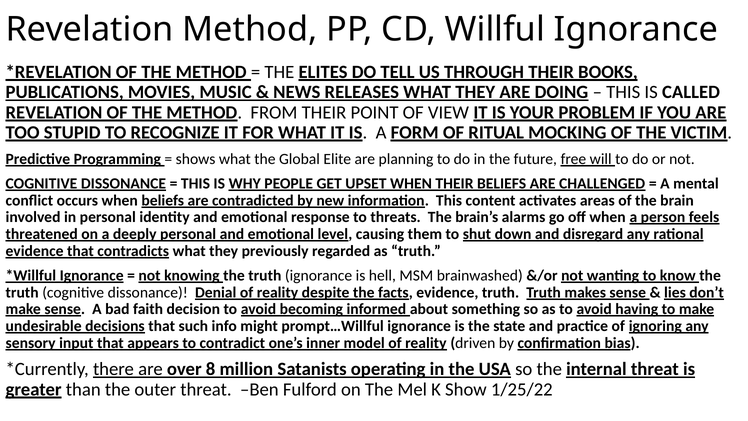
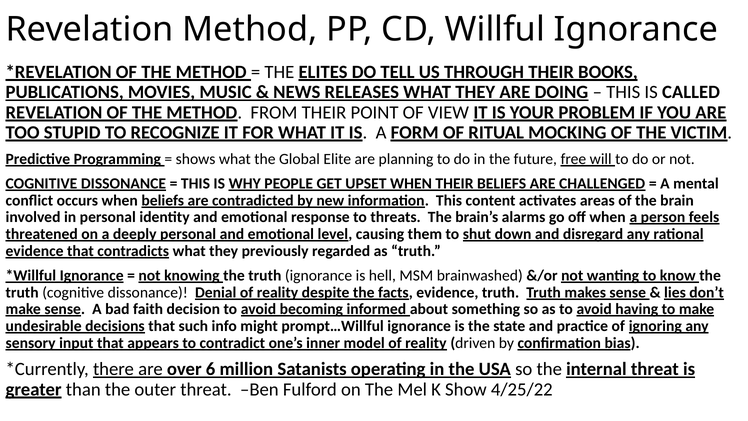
8: 8 -> 6 (211, 369)
1/25/22: 1/25/22 -> 4/25/22 (522, 389)
